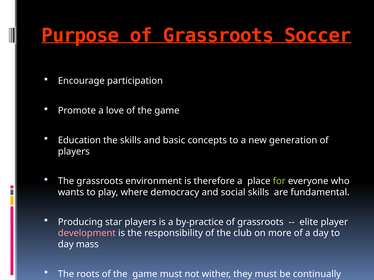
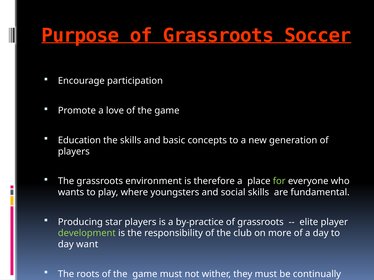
democracy: democracy -> youngsters (175, 193)
development colour: pink -> light green (87, 234)
mass: mass -> want (87, 245)
